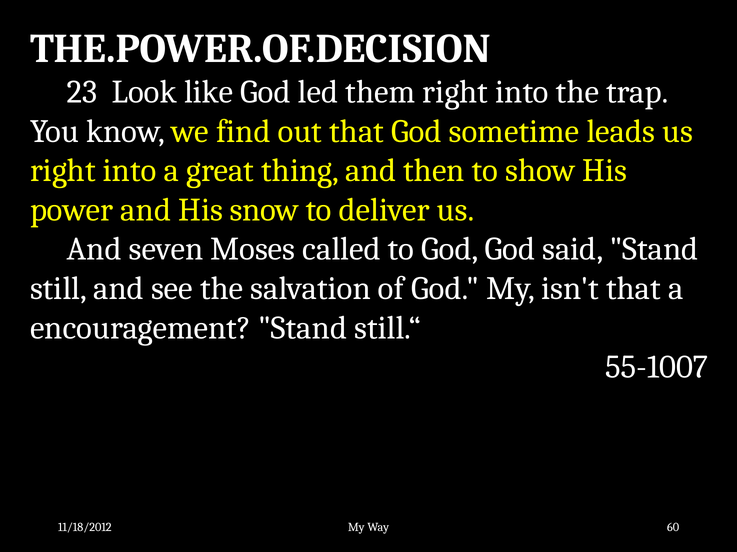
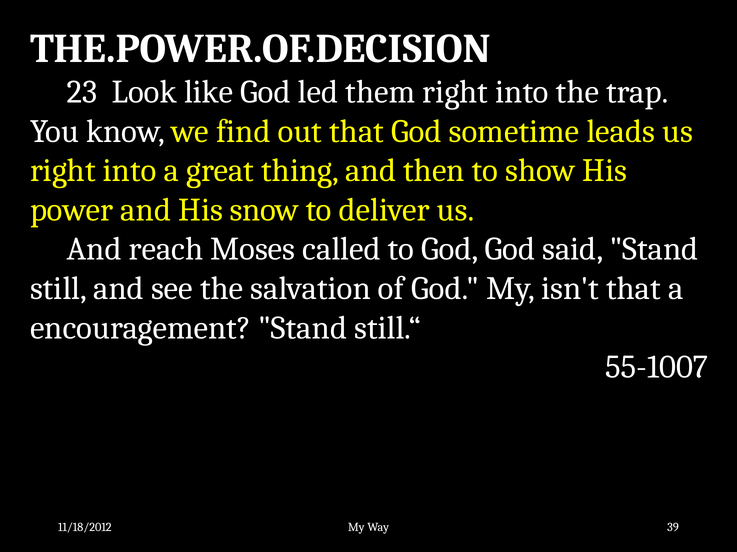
seven: seven -> reach (166, 250)
60: 60 -> 39 (673, 528)
